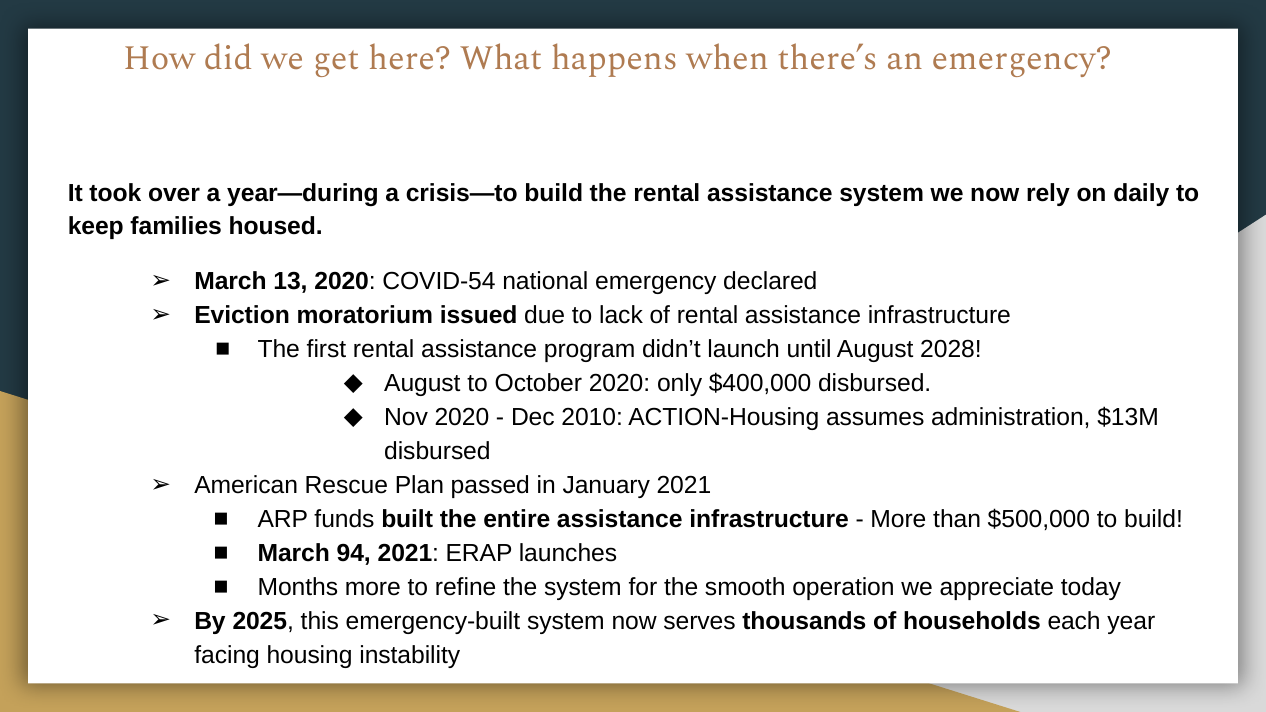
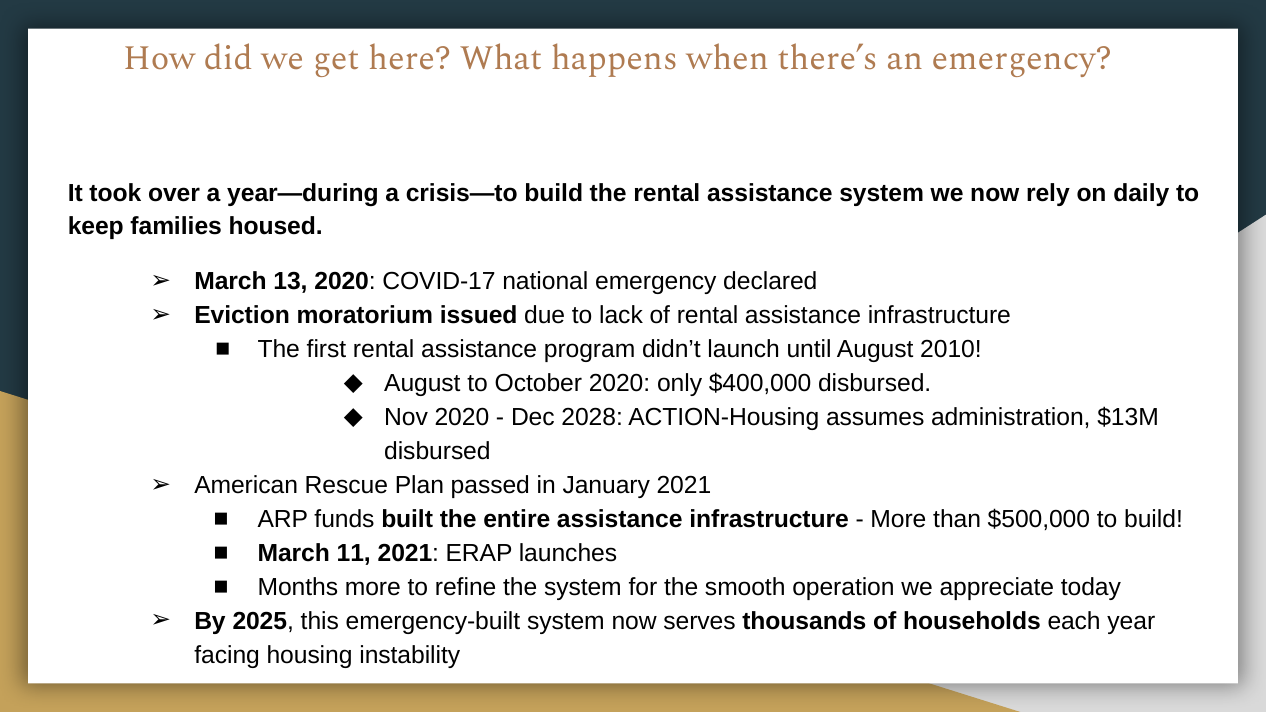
COVID-54: COVID-54 -> COVID-17 (439, 282)
2028: 2028 -> 2010 (951, 350)
2010: 2010 -> 2028 (592, 418)
94: 94 -> 11 (354, 553)
